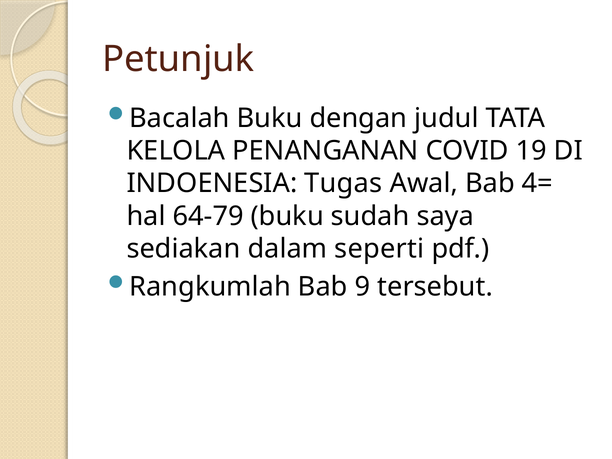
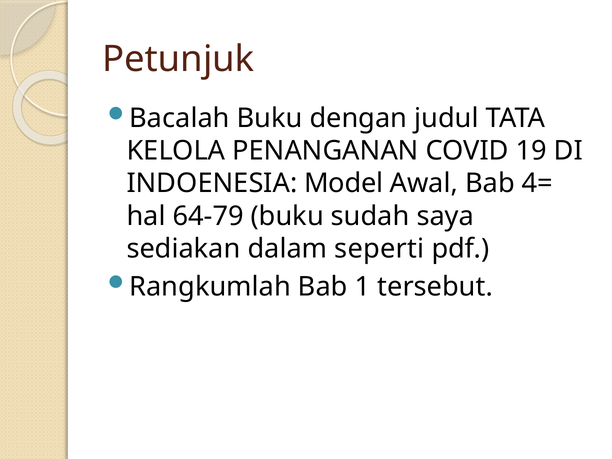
Tugas: Tugas -> Model (344, 184)
9: 9 -> 1 (363, 287)
